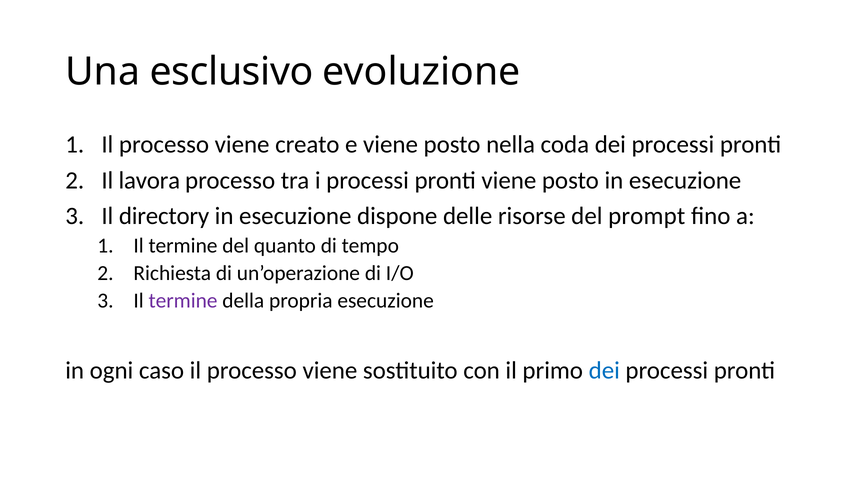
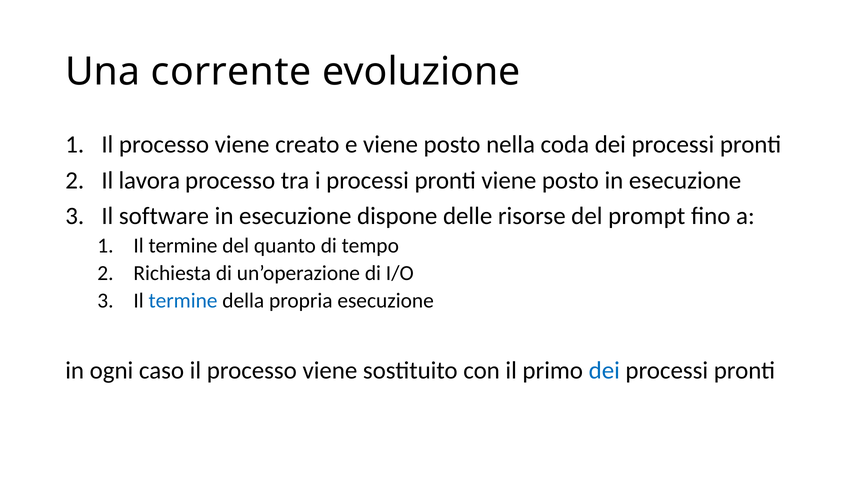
esclusivo: esclusivo -> corrente (231, 72)
directory: directory -> software (164, 216)
termine colour: purple -> blue (183, 301)
